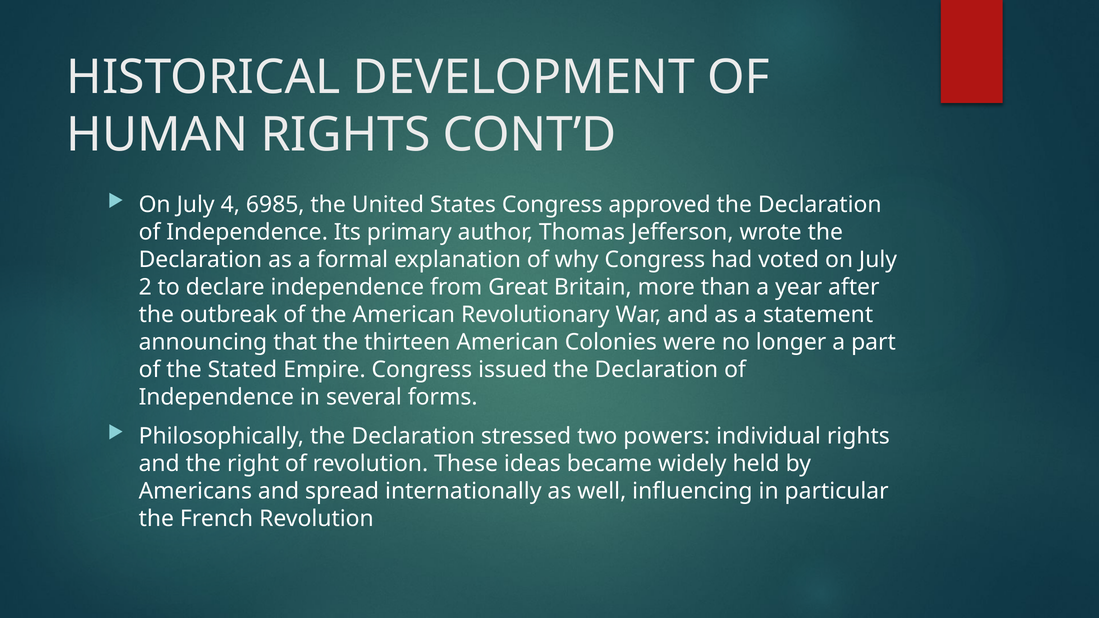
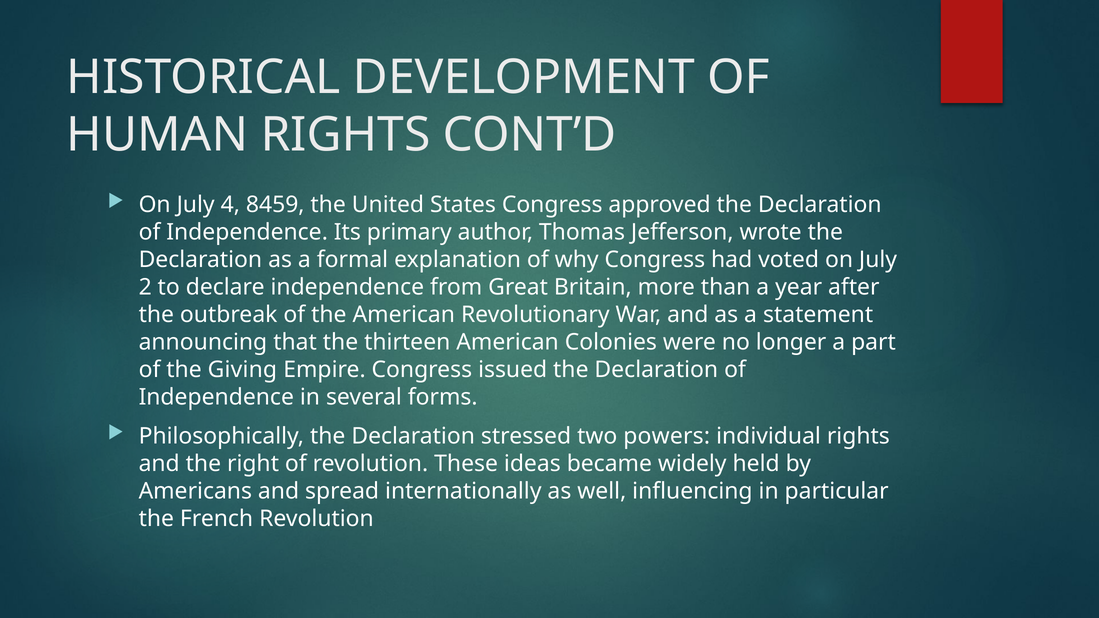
6985: 6985 -> 8459 (275, 205)
Stated: Stated -> Giving (242, 370)
